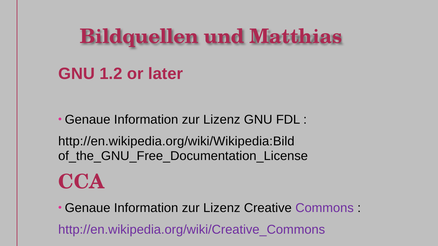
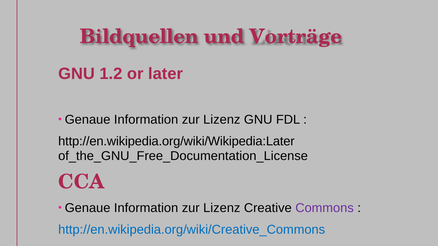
Matthias: Matthias -> Vorträge (296, 37)
http://en.wikipedia.org/wiki/Wikipedia:Bild: http://en.wikipedia.org/wiki/Wikipedia:Bild -> http://en.wikipedia.org/wiki/Wikipedia:Later (176, 142)
http://en.wikipedia.org/wiki/Creative_Commons colour: purple -> blue (192, 230)
